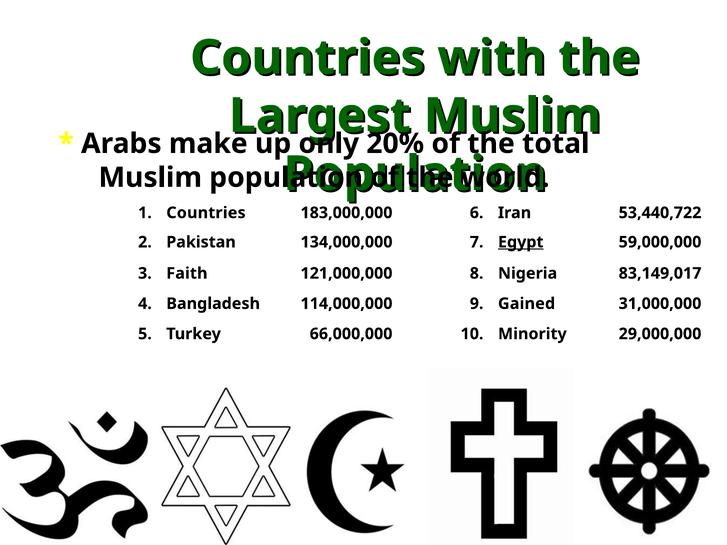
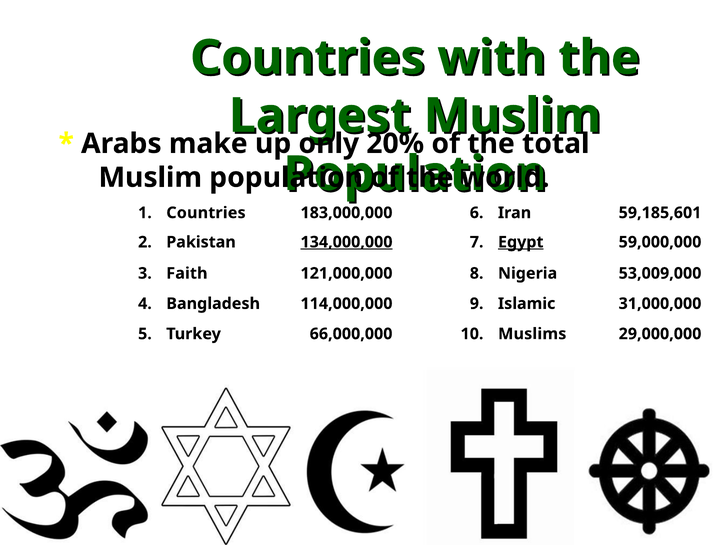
53,440,722: 53,440,722 -> 59,185,601 (660, 213)
134,000,000 underline: none -> present (346, 242)
83,149,017: 83,149,017 -> 53,009,000 (660, 273)
Gained: Gained -> Islamic (527, 304)
Minority: Minority -> Muslims (532, 334)
